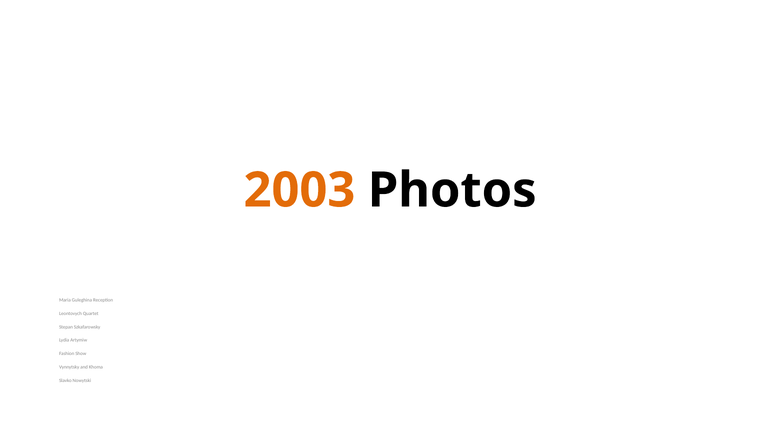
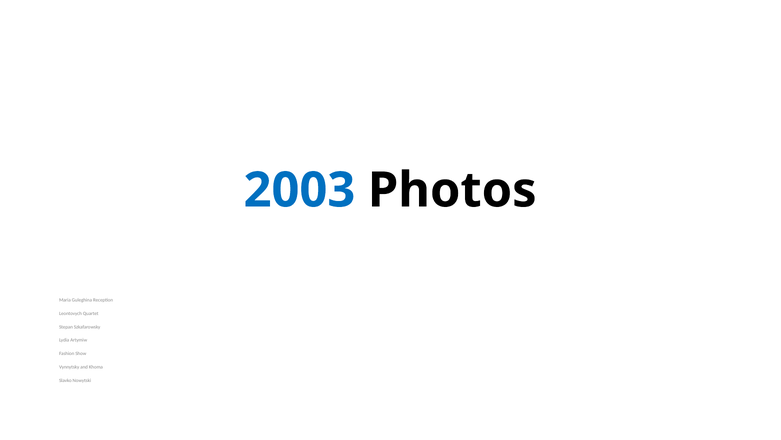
2003 colour: orange -> blue (299, 190)
